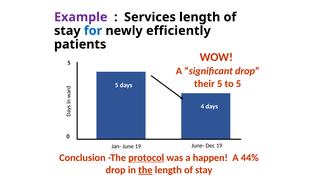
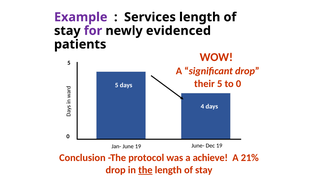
for colour: blue -> purple (93, 31)
efficiently: efficiently -> evidenced (178, 31)
to 5: 5 -> 0 (239, 84)
protocol underline: present -> none (146, 158)
happen: happen -> achieve (210, 158)
44%: 44% -> 21% (250, 158)
